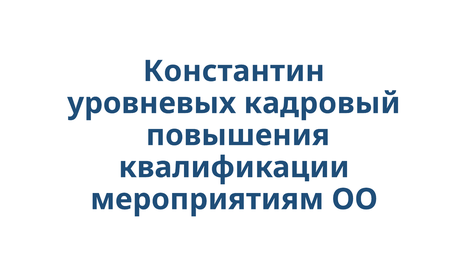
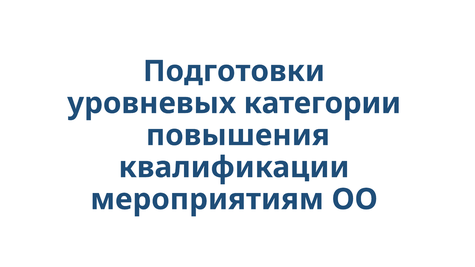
Константин: Константин -> Подготовки (234, 71)
кадровый: кадровый -> категории (322, 103)
